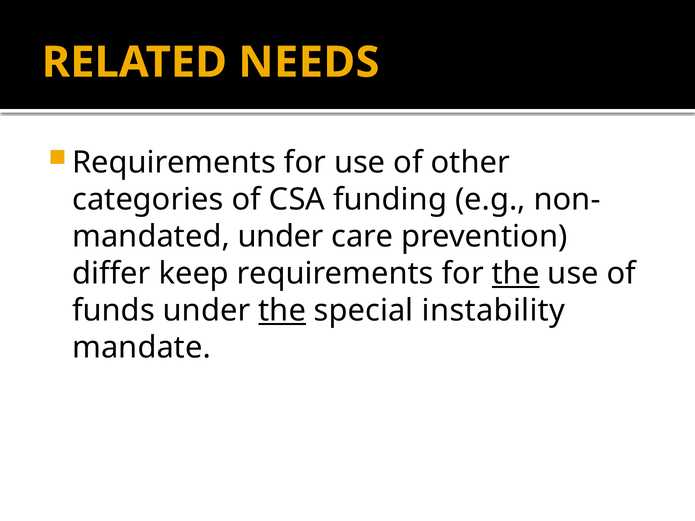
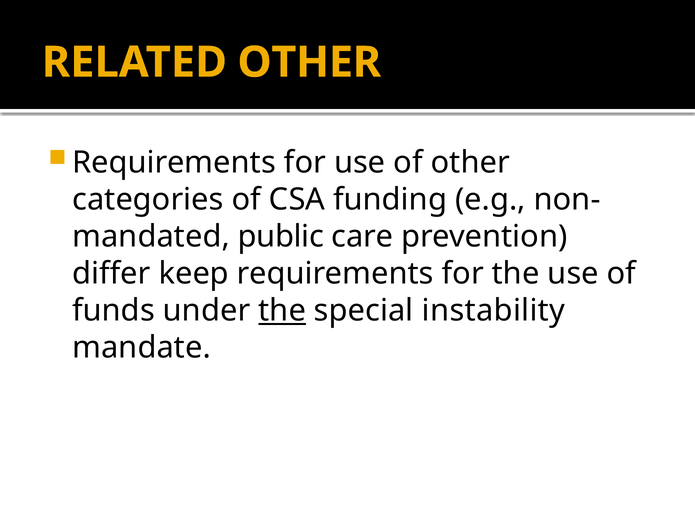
RELATED NEEDS: NEEDS -> OTHER (309, 62)
under: under -> public (281, 237)
the underline: present -> none (516, 274)
